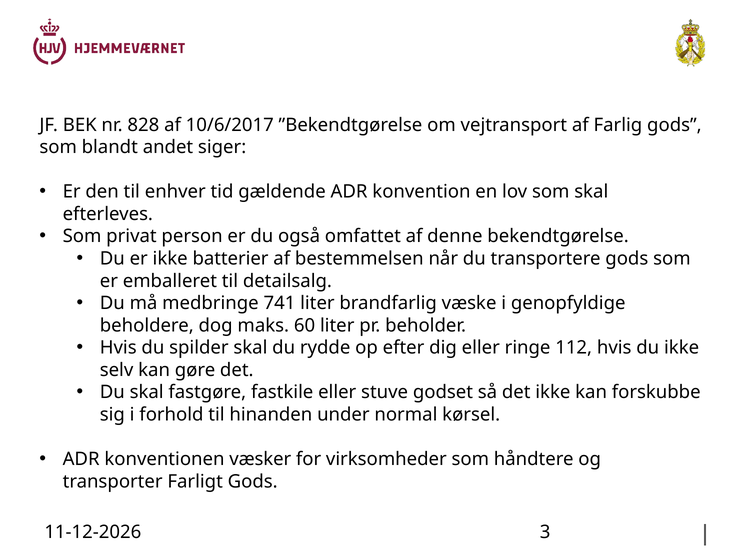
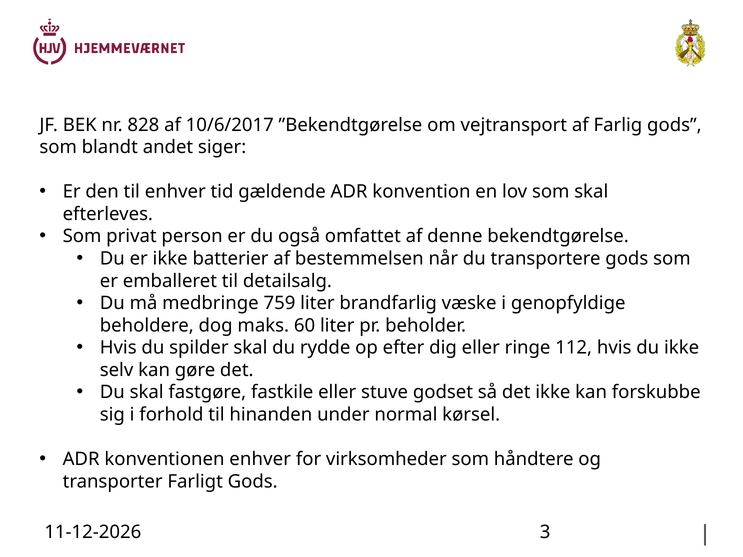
741: 741 -> 759 (279, 303)
konventionen væsker: væsker -> enhver (260, 459)
